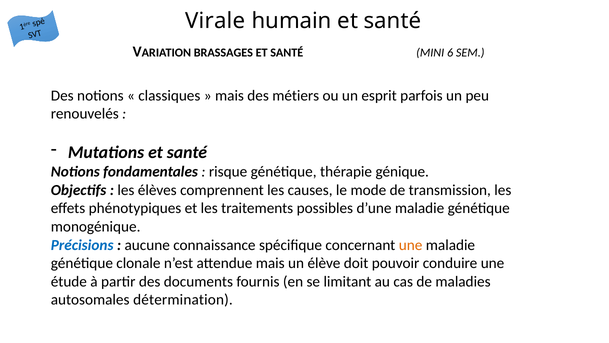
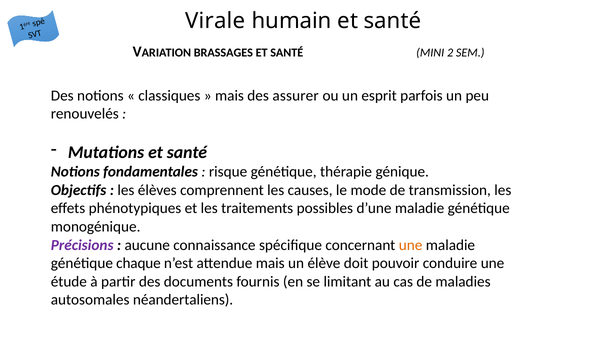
6: 6 -> 2 (450, 52)
métiers: métiers -> assurer (296, 96)
Précisions colour: blue -> purple (82, 245)
clonale: clonale -> chaque (139, 263)
détermination: détermination -> néandertaliens (183, 300)
